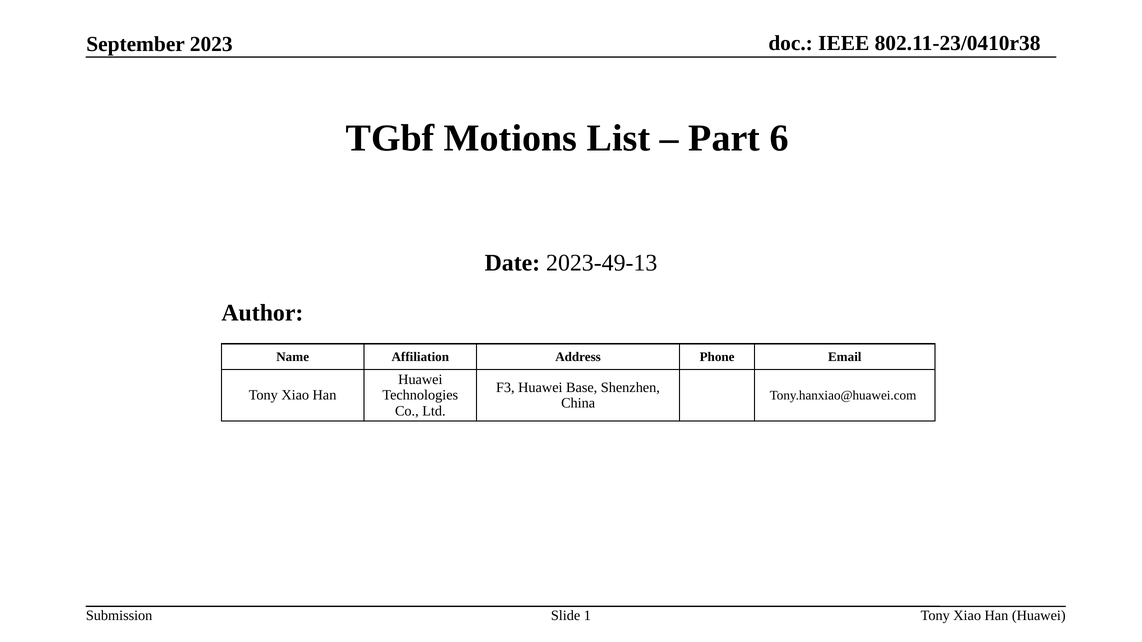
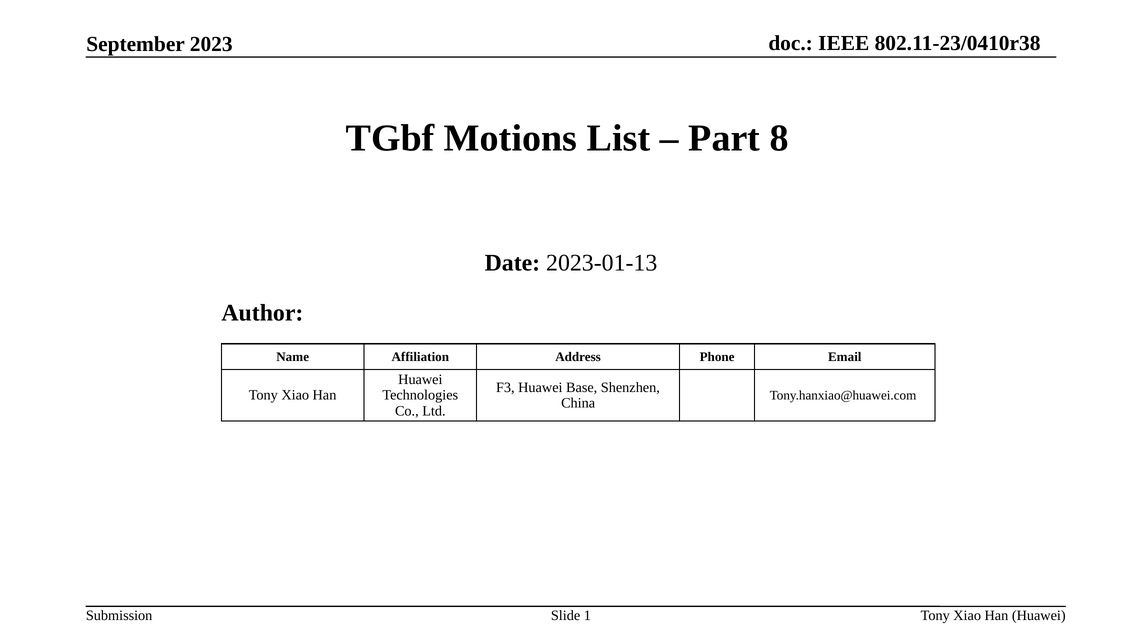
6: 6 -> 8 (779, 138)
2023-49-13: 2023-49-13 -> 2023-01-13 (602, 263)
